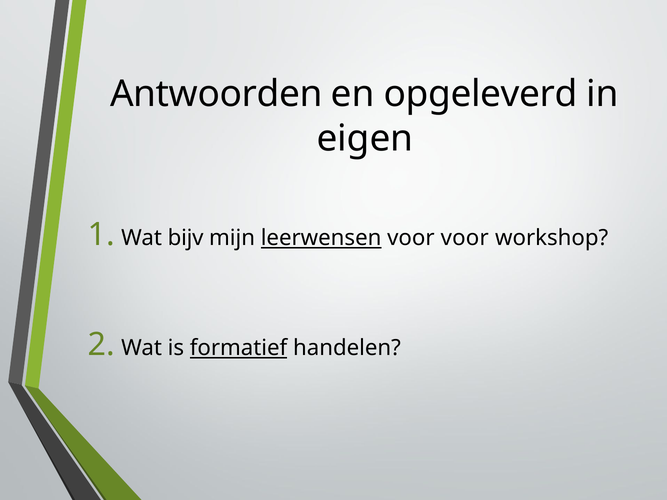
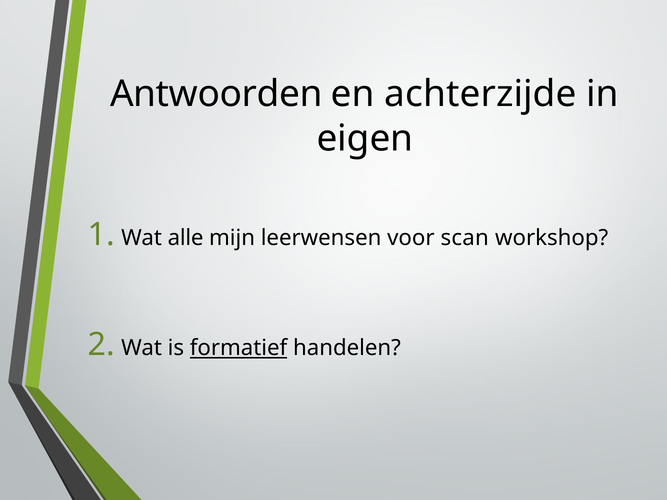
opgeleverd: opgeleverd -> achterzijde (481, 94)
bijv: bijv -> alle (186, 238)
leerwensen underline: present -> none (321, 238)
voor voor: voor -> scan (465, 238)
